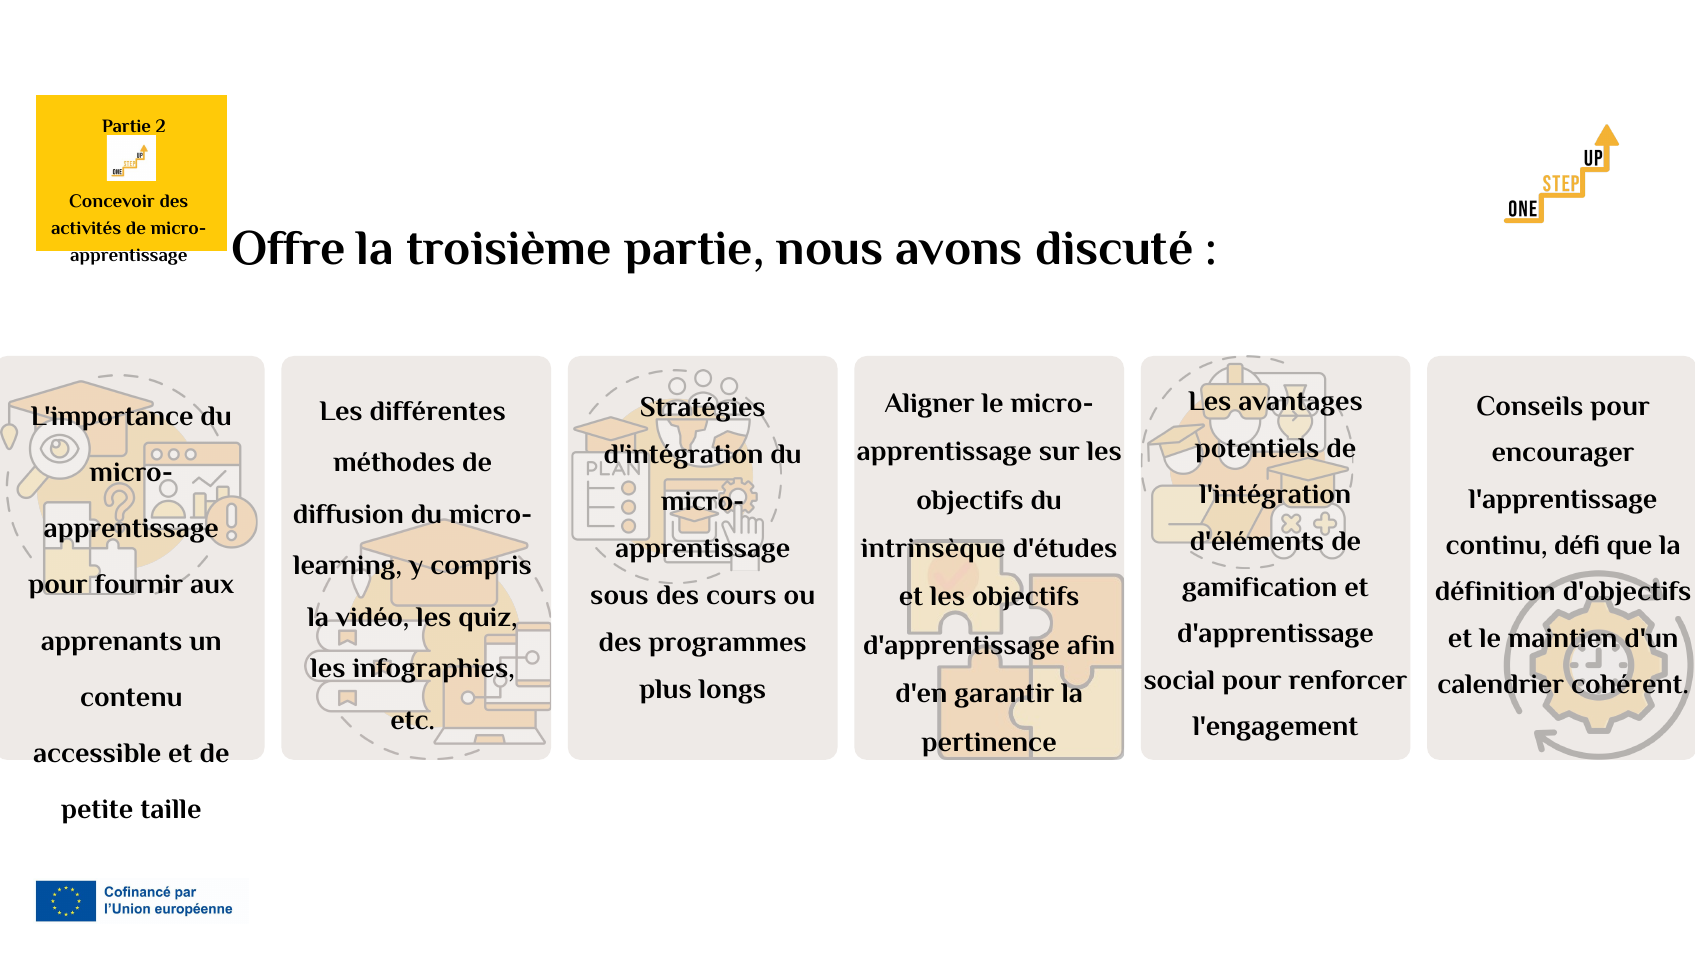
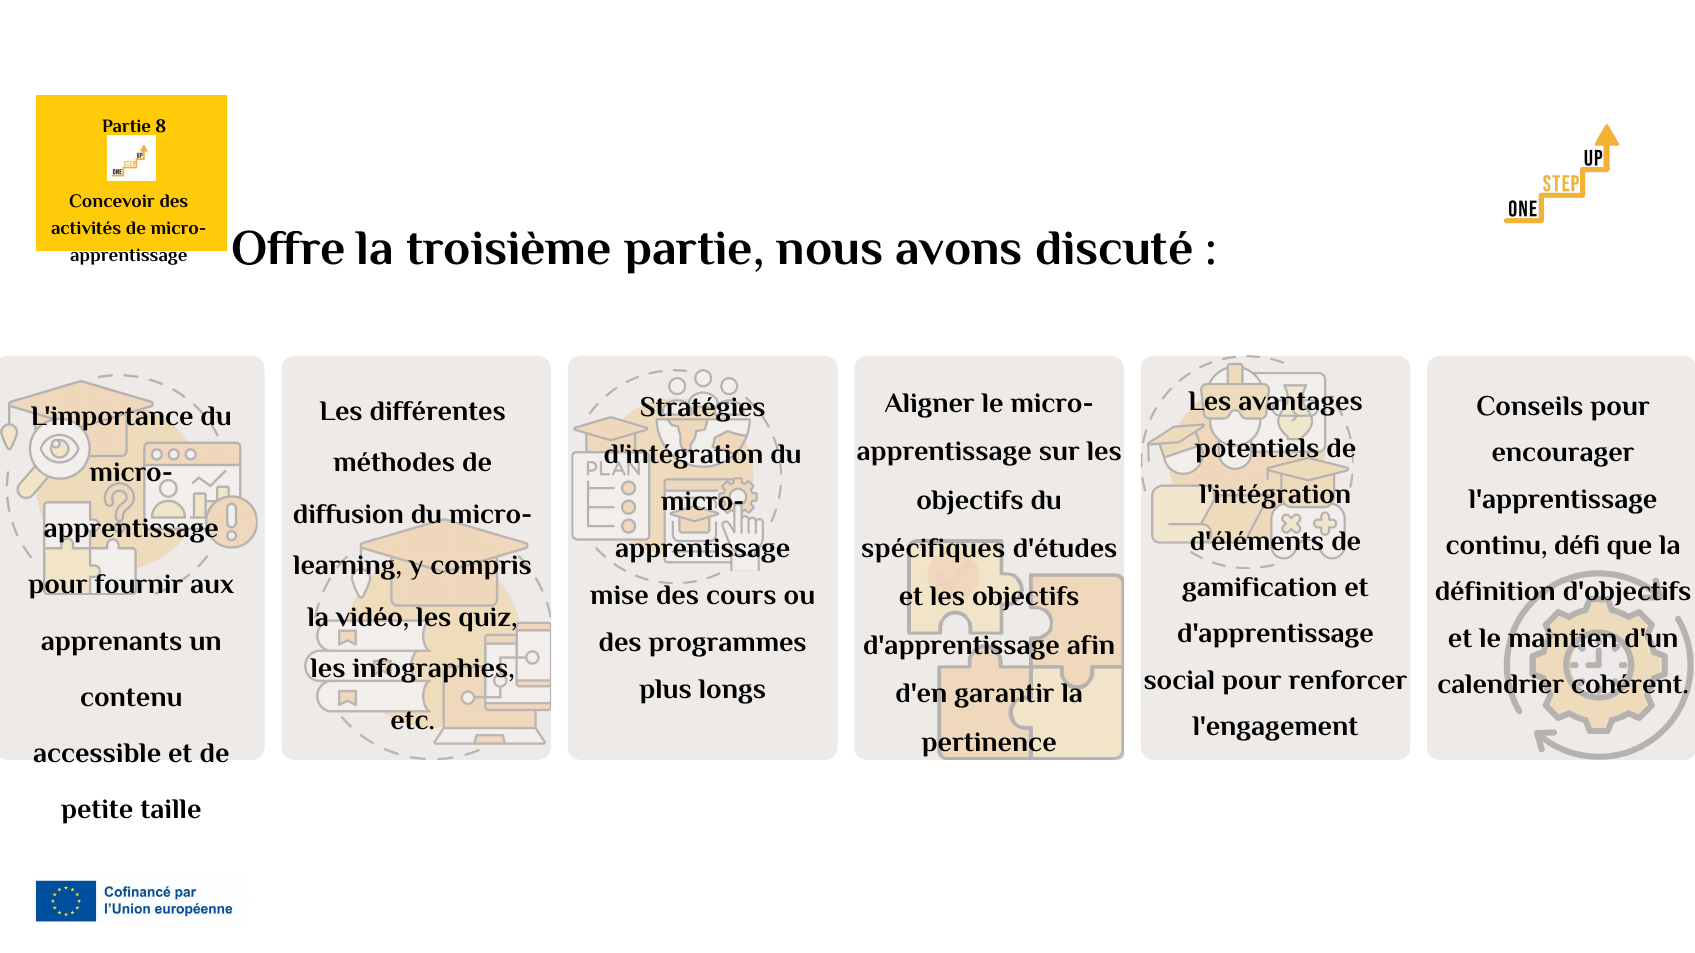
2: 2 -> 8 (161, 126)
intrinsèque: intrinsèque -> spécifiques (933, 548)
sous: sous -> mise (619, 595)
